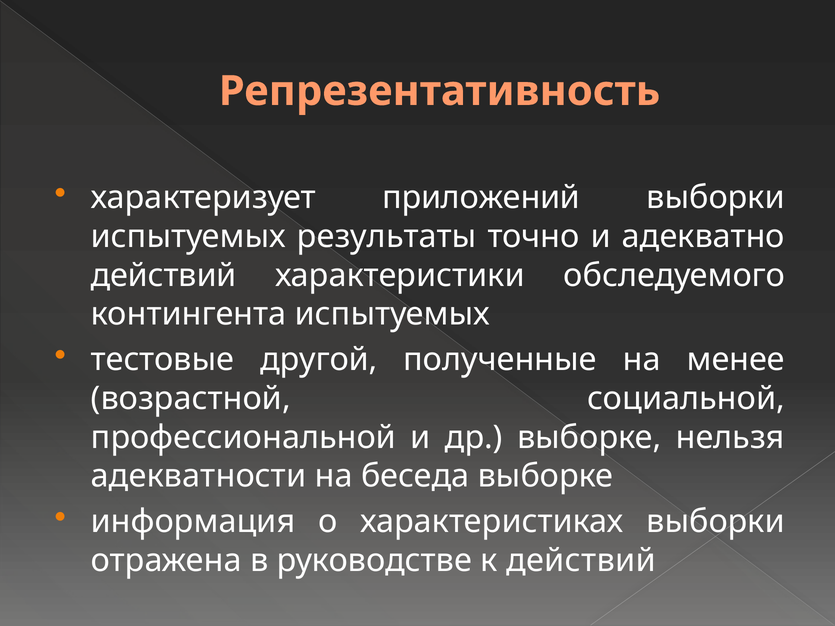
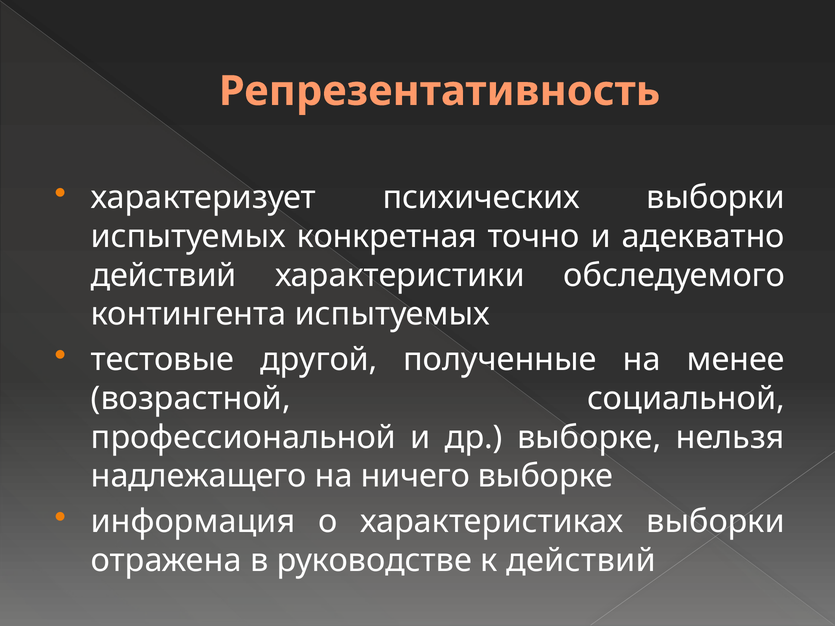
приложений: приложений -> психических (481, 198)
результаты: результаты -> конкретная (387, 237)
адекватности: адекватности -> надлежащего (199, 476)
беседа: беседа -> ничего (415, 476)
